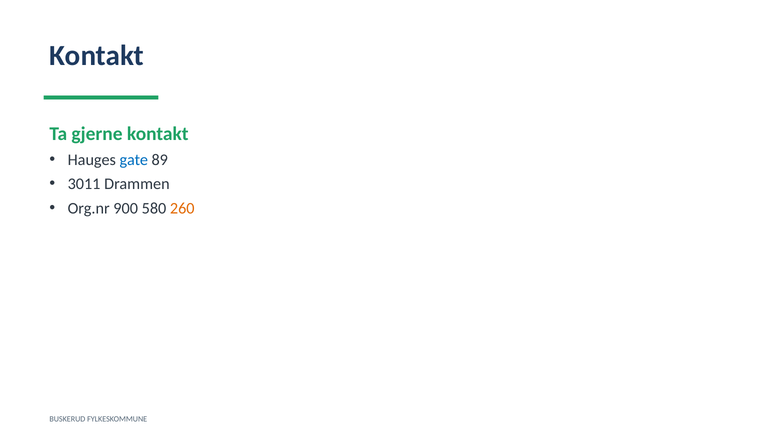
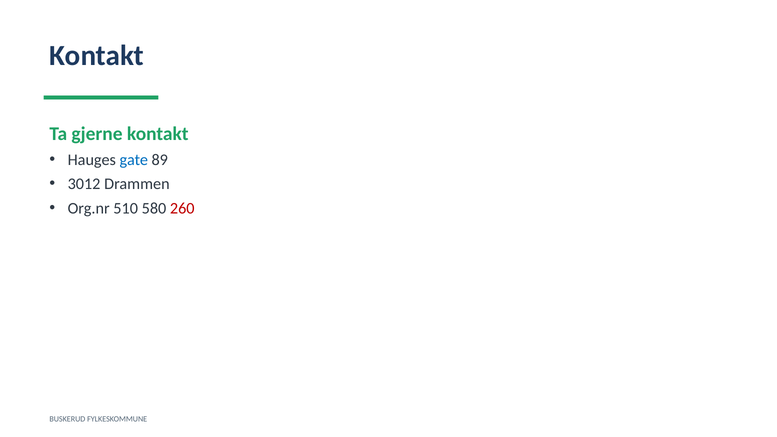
3011: 3011 -> 3012 (84, 184)
900: 900 -> 510 (126, 208)
260 colour: orange -> red (182, 208)
